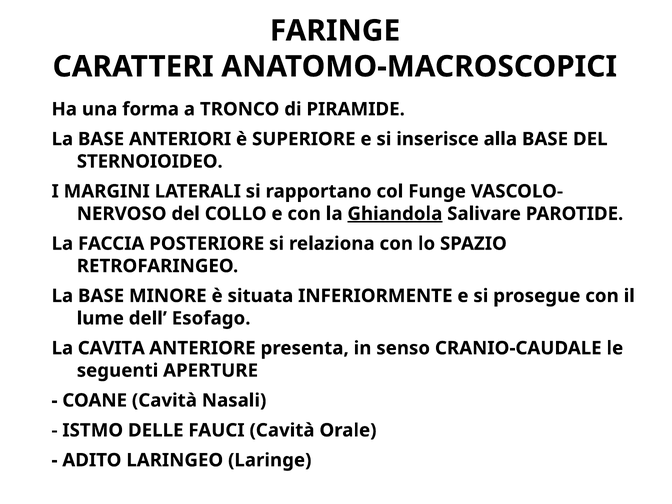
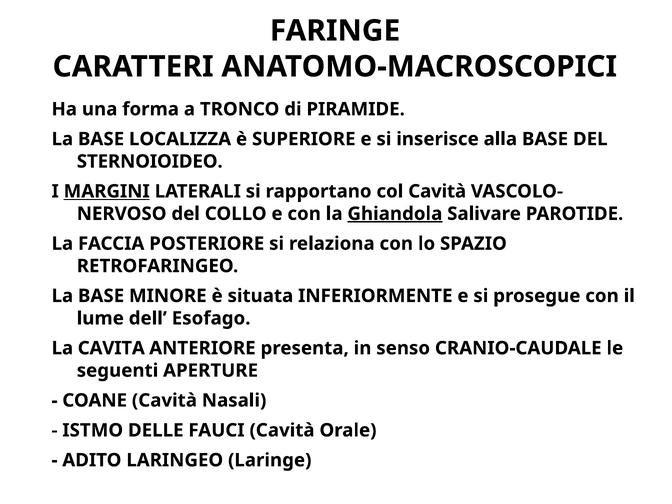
ANTERIORI: ANTERIORI -> LOCALIZZA (180, 139)
MARGINI underline: none -> present (107, 191)
col Funge: Funge -> Cavità (437, 191)
